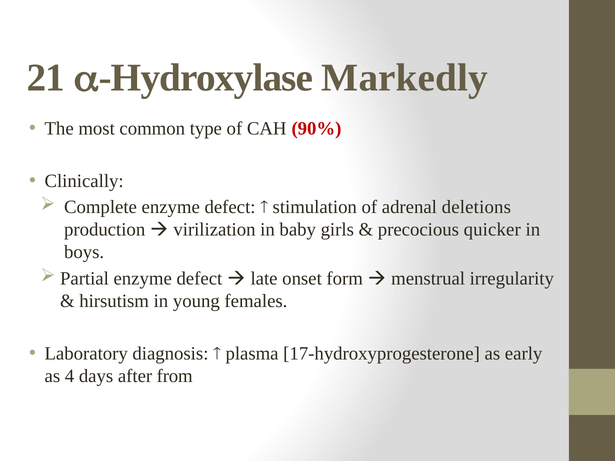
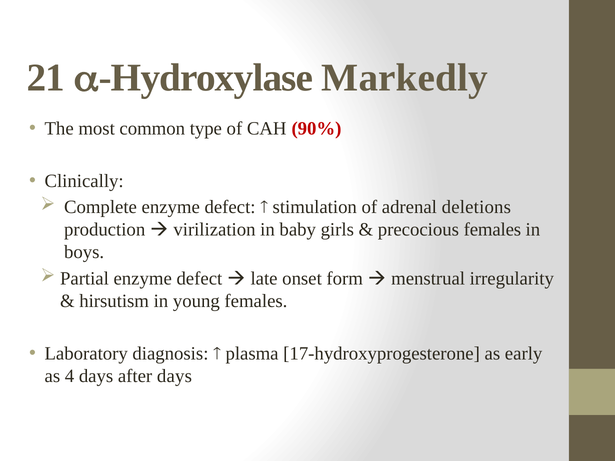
precocious quicker: quicker -> females (492, 230)
after from: from -> days (174, 376)
